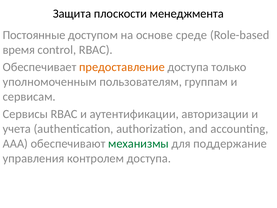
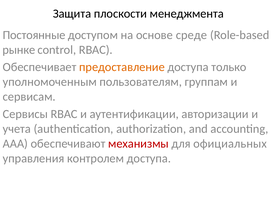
время: время -> рынке (19, 50)
механизмы colour: green -> red (138, 143)
поддержание: поддержание -> официальных (230, 143)
